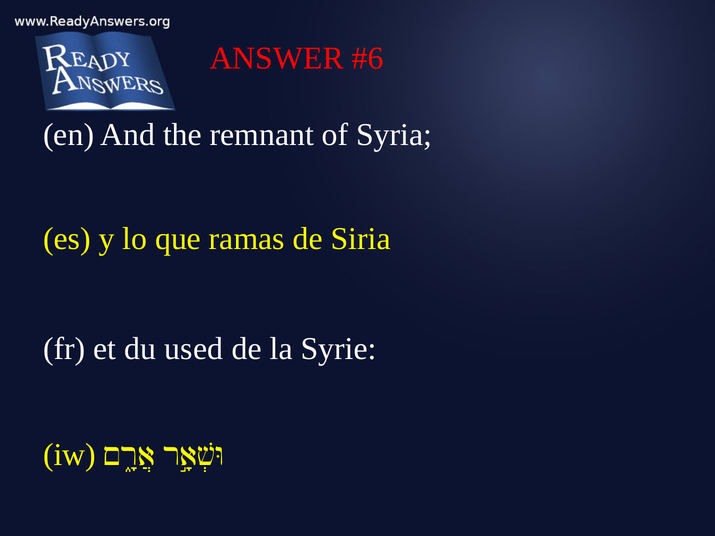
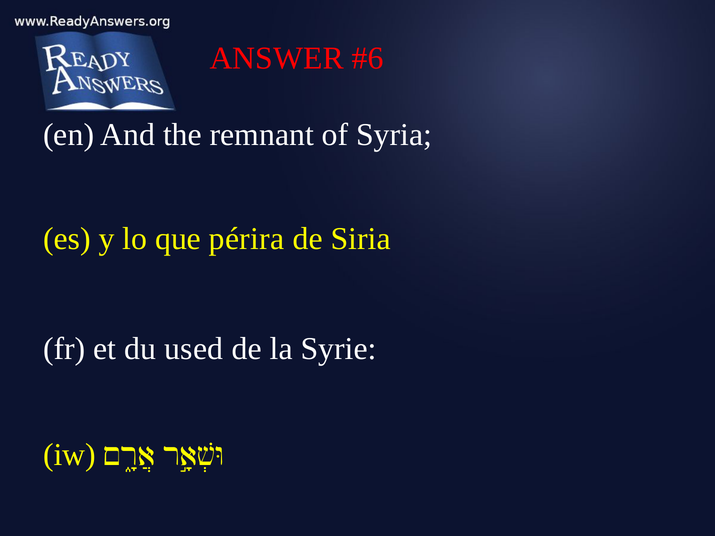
ramas: ramas -> périra (247, 239)
